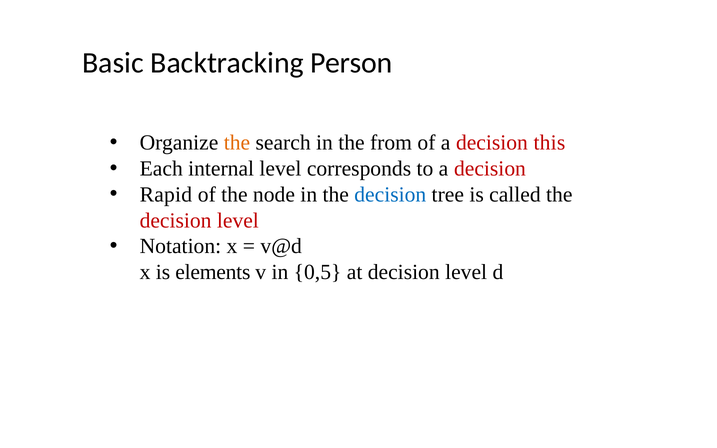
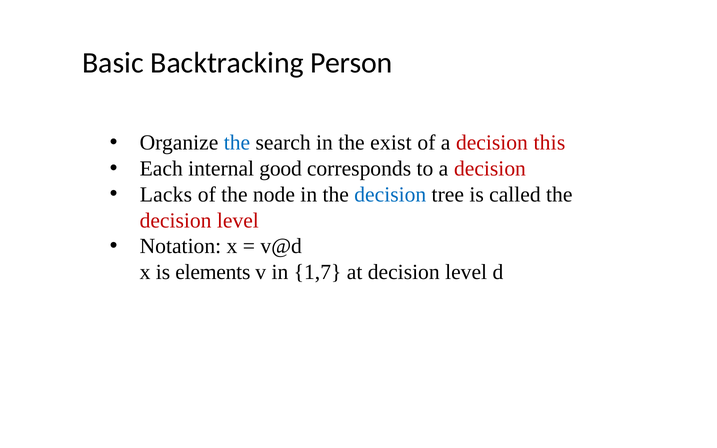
the colour: orange -> blue (237, 143)
from: from -> exist (391, 143)
internal level: level -> good (281, 169)
Rapid: Rapid -> Lacks (166, 195)
0,5: 0,5 -> 1,7 (318, 272)
